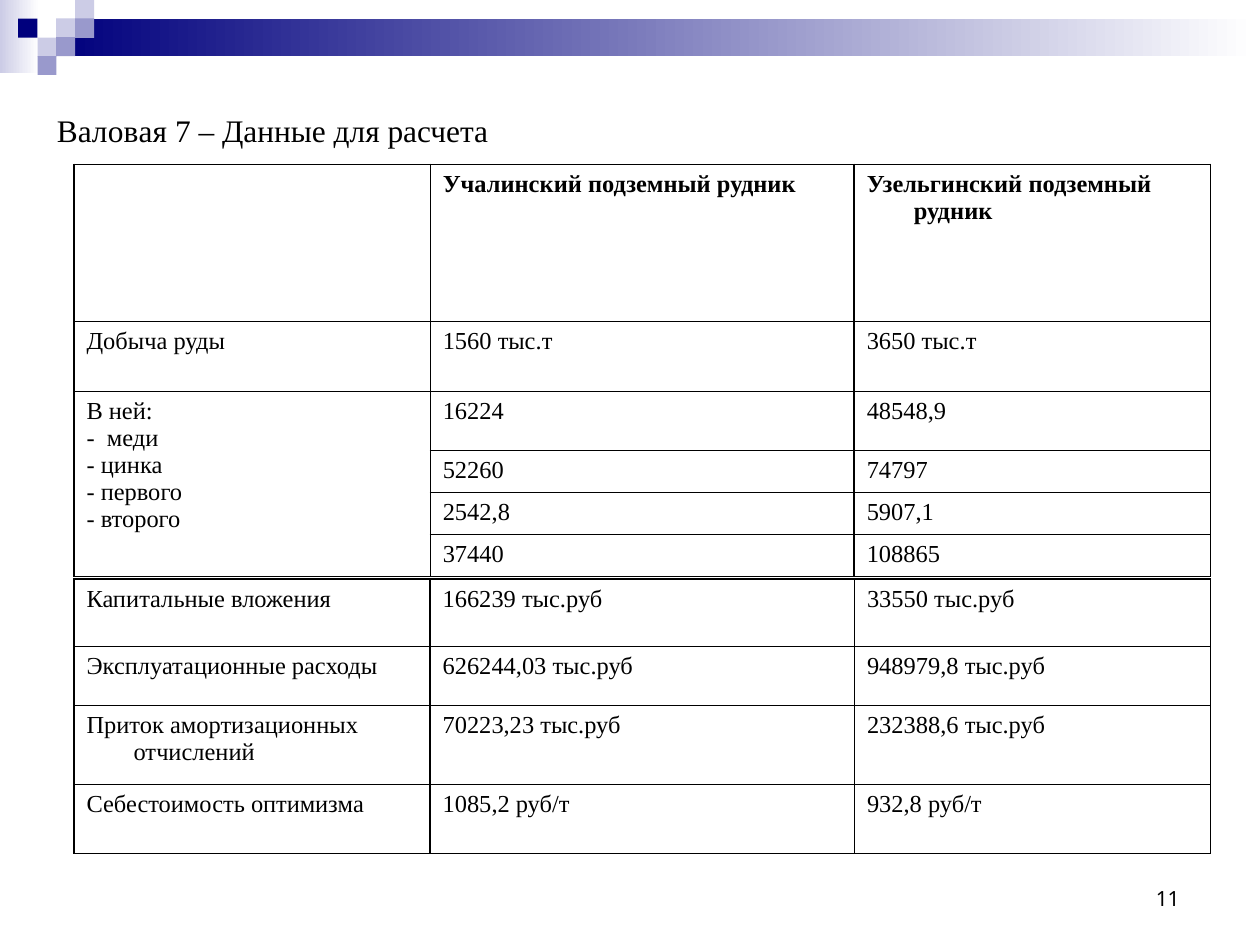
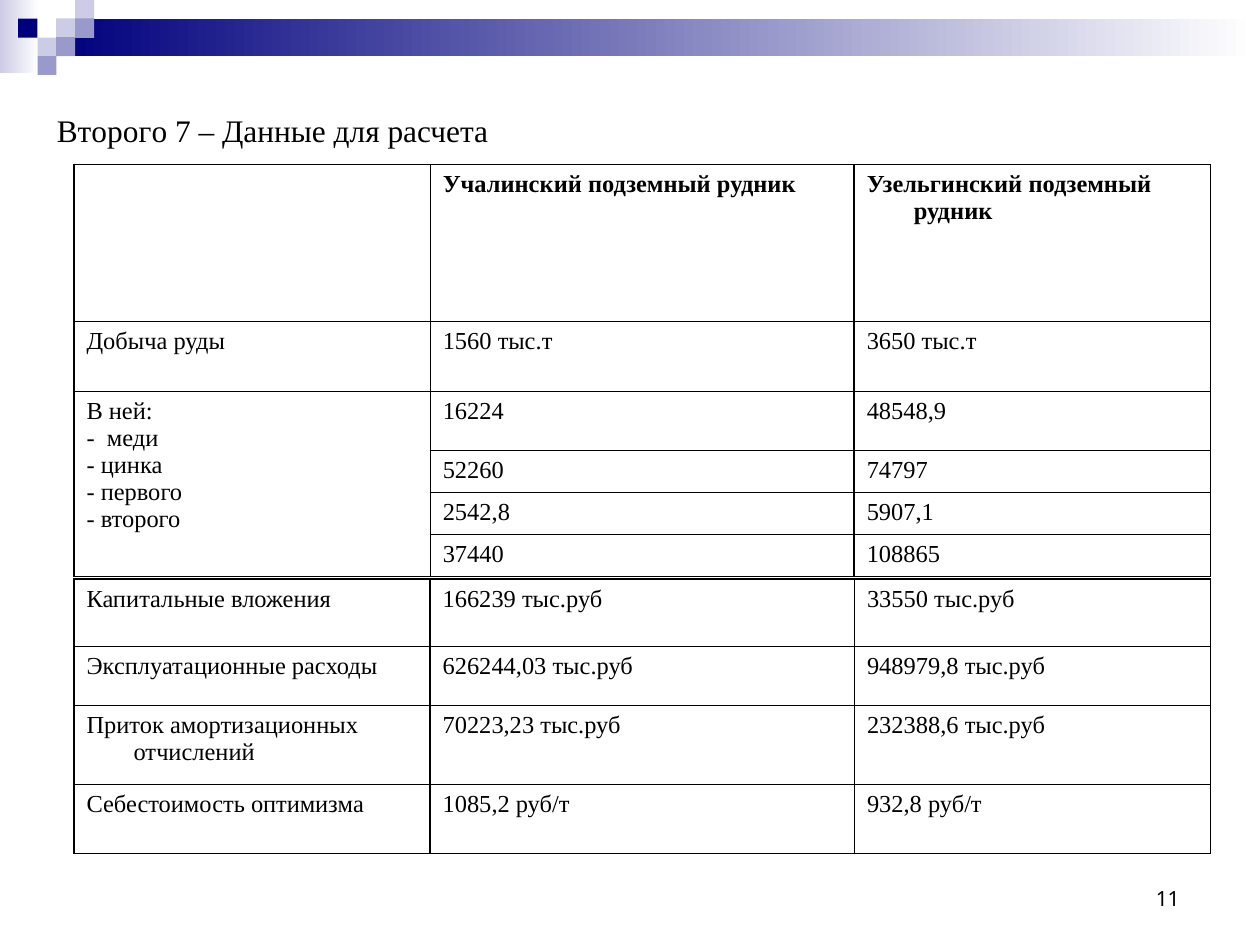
Валовая: Валовая -> Второго (112, 132)
